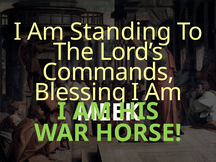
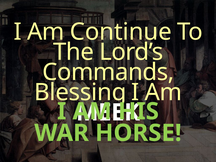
Standing: Standing -> Continue (121, 32)
